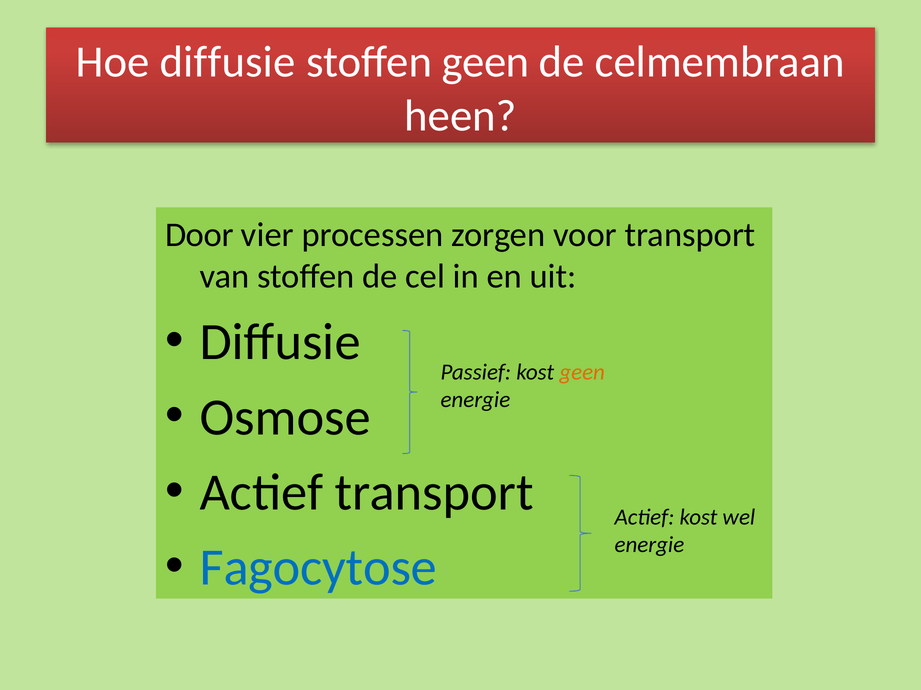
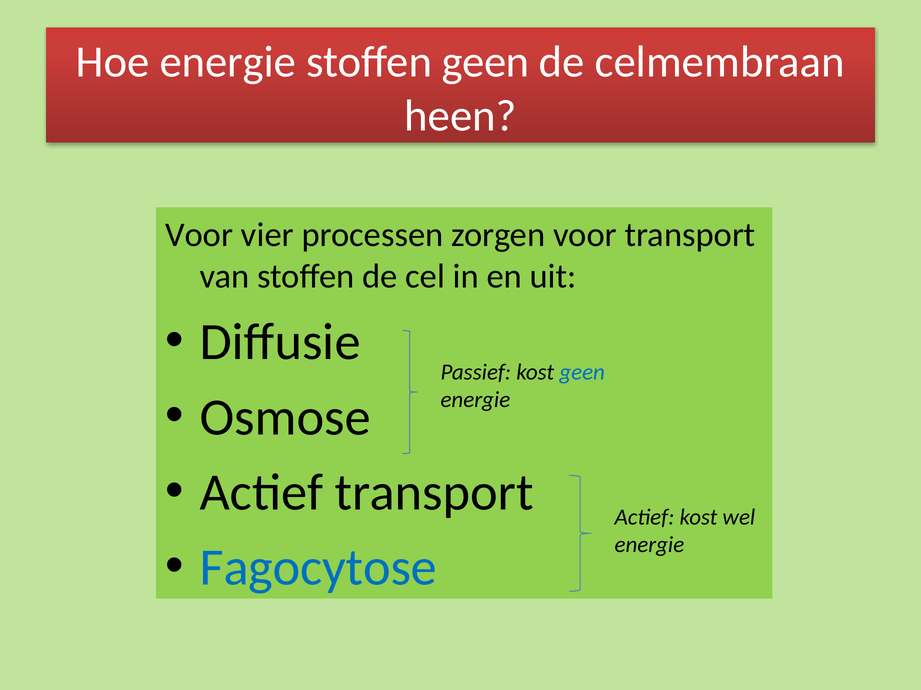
Hoe diffusie: diffusie -> energie (228, 62)
Door: Door -> Voor (199, 235)
geen colour: orange -> blue (582, 373)
